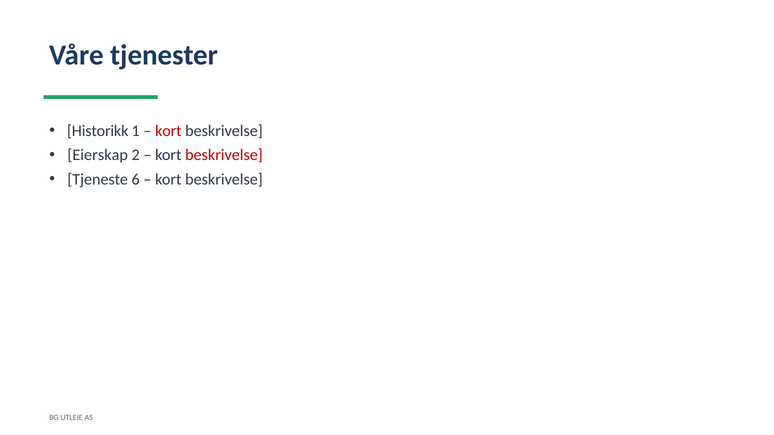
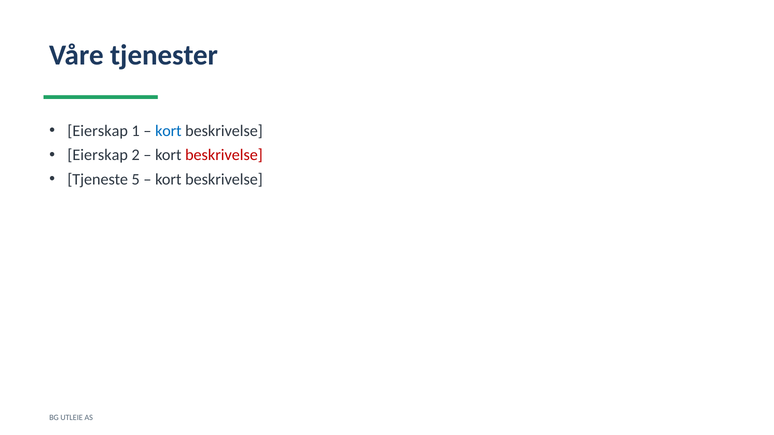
Historikk: Historikk -> Eierskap (98, 131)
kort colour: red -> blue (168, 131)
6: 6 -> 5 (136, 179)
